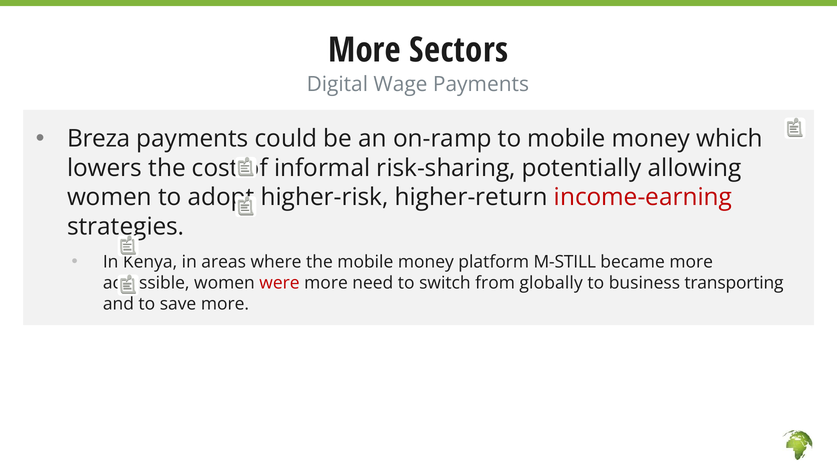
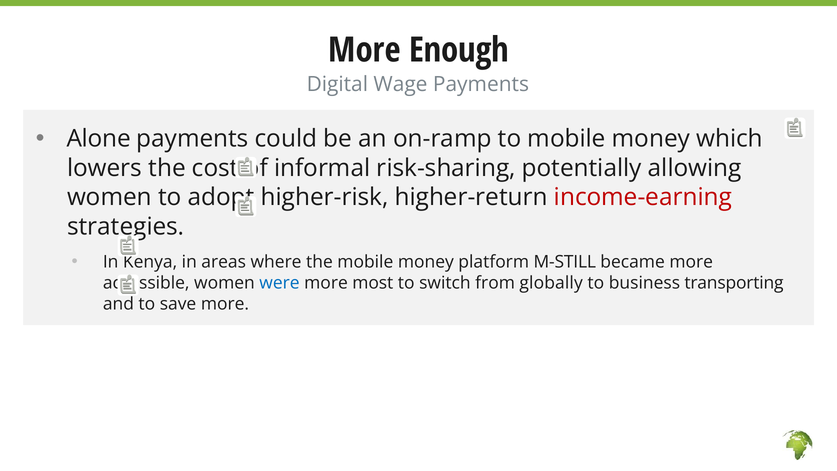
Sectors: Sectors -> Enough (459, 50)
Breza: Breza -> Alone (99, 139)
were colour: red -> blue (280, 283)
need: need -> most (373, 283)
